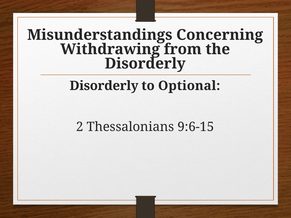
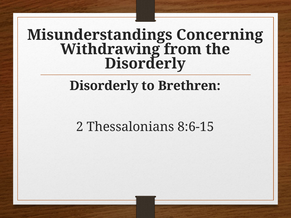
Optional: Optional -> Brethren (189, 86)
9:6-15: 9:6-15 -> 8:6-15 (196, 127)
